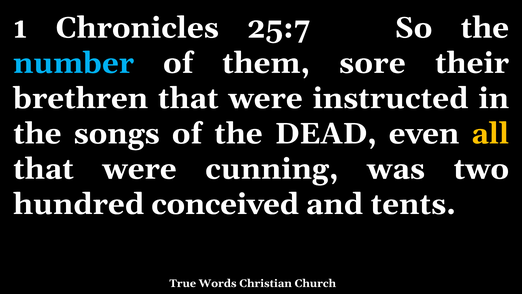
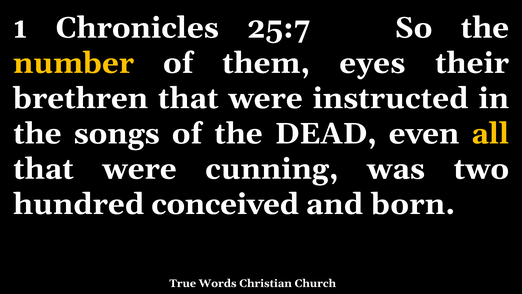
number colour: light blue -> yellow (74, 63)
sore: sore -> eyes (372, 63)
tents: tents -> born (413, 204)
